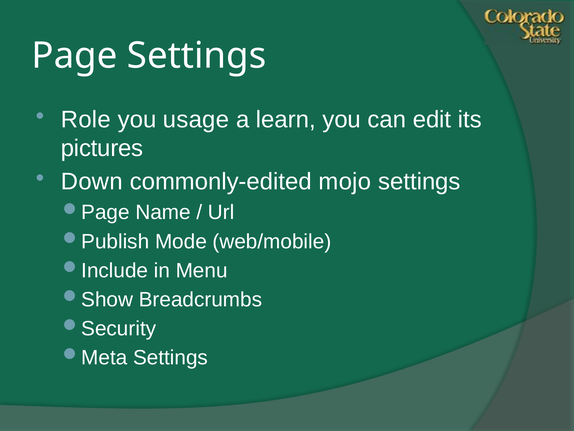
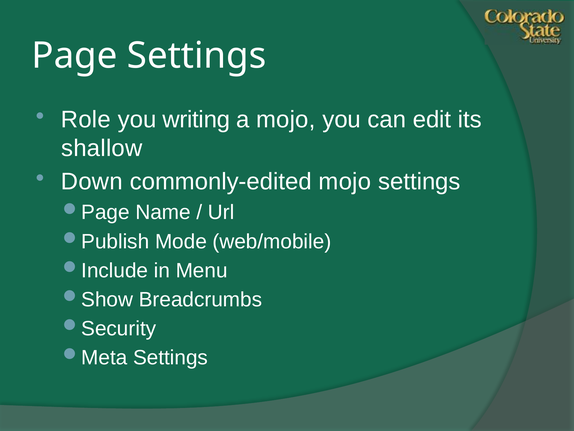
usage: usage -> writing (196, 119)
a learn: learn -> mojo (286, 119)
pictures: pictures -> shallow (102, 148)
